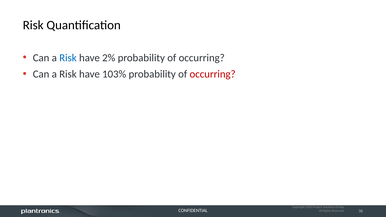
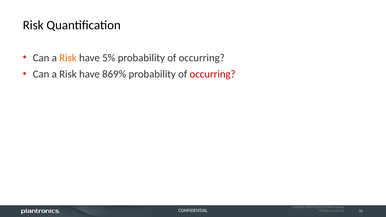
Risk colour: blue -> orange (68, 58)
2%: 2% -> 5% (109, 58)
103%: 103% -> 869% (114, 74)
